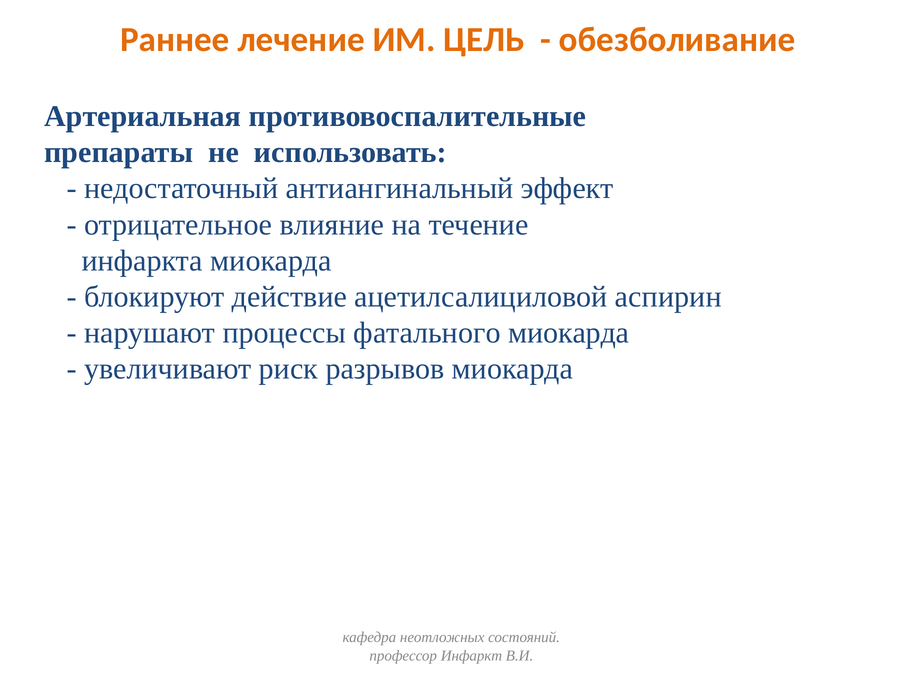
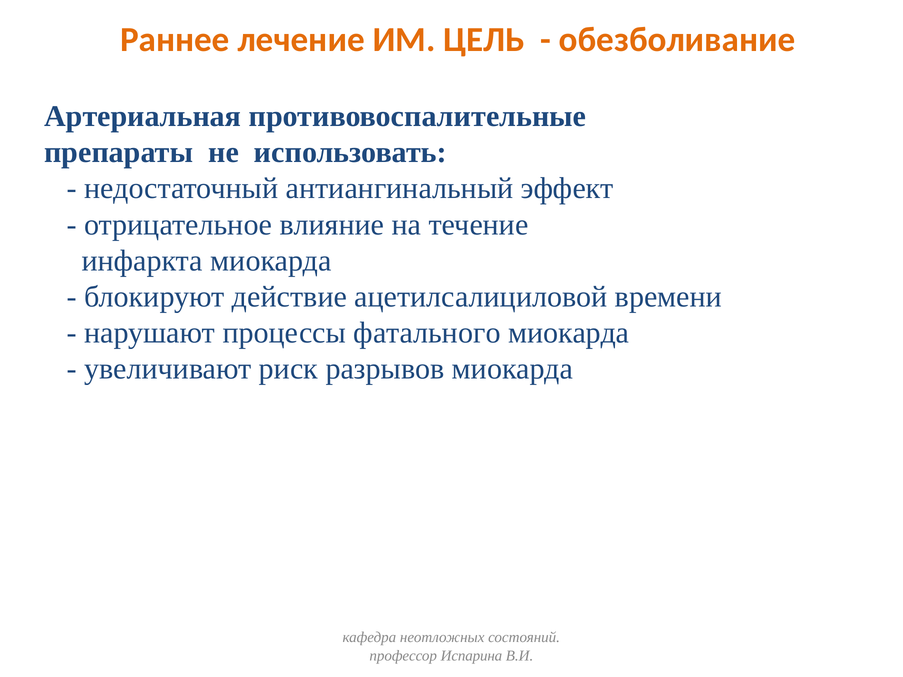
аспирин: аспирин -> времени (668, 297)
Инфаркт: Инфаркт -> Испарина (471, 656)
